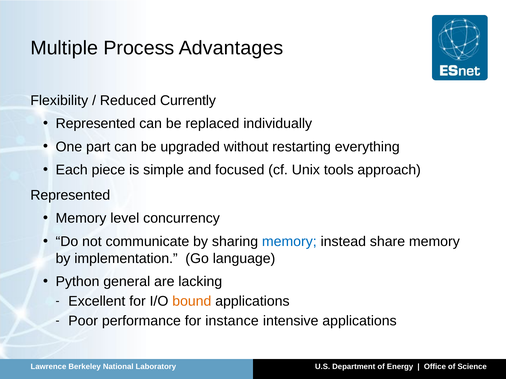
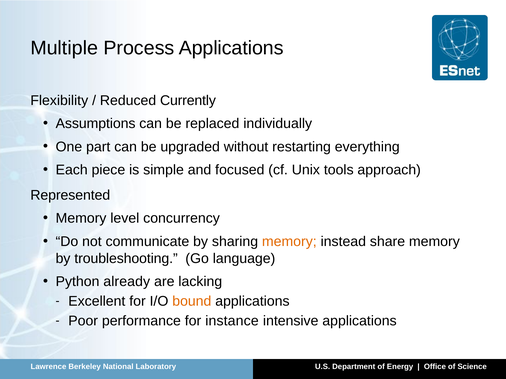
Process Advantages: Advantages -> Applications (231, 48)
Represented: Represented -> Assumptions (96, 124)
memory colour: blue -> orange (289, 242)
implementation: implementation -> troubleshooting (126, 259)
general: general -> already (127, 282)
